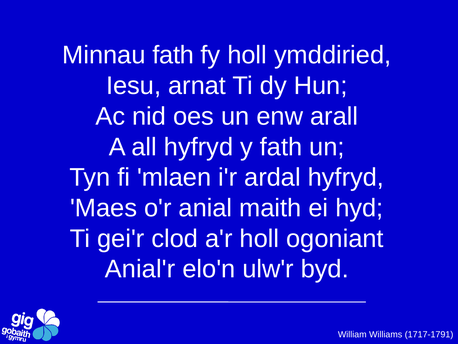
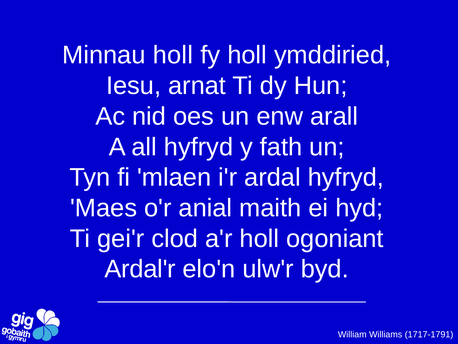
Minnau fath: fath -> holl (173, 55)
Anial'r: Anial'r -> Ardal'r (140, 269)
